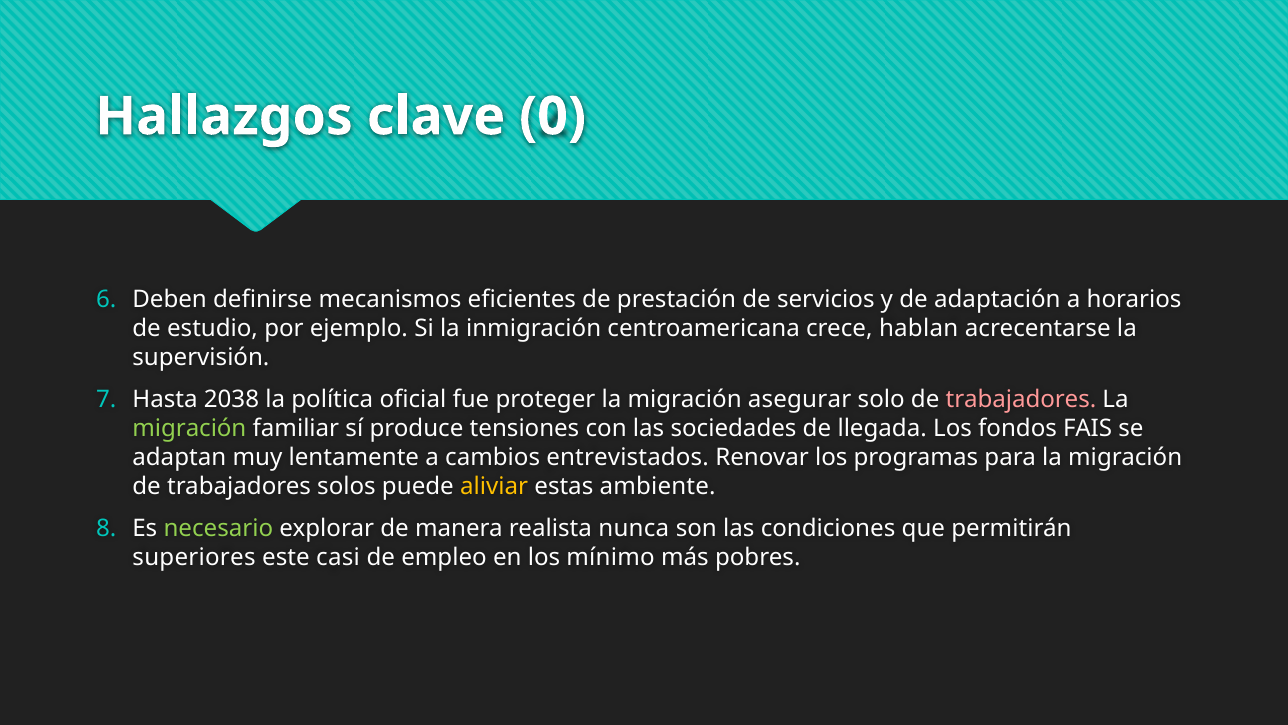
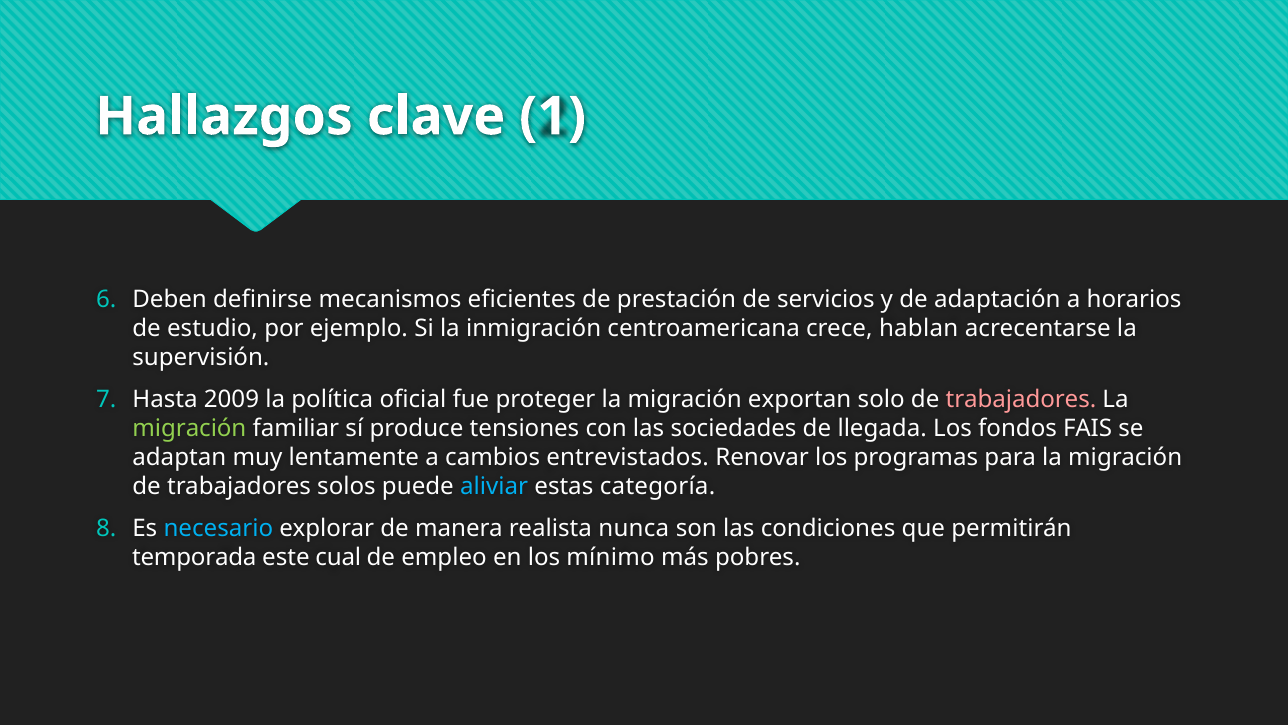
0: 0 -> 1 (553, 116)
2038: 2038 -> 2009 (231, 400)
asegurar: asegurar -> exportan (800, 400)
aliviar colour: yellow -> light blue (494, 486)
ambiente: ambiente -> categoría (658, 486)
necesario colour: light green -> light blue (218, 528)
superiores: superiores -> temporada (194, 557)
casi: casi -> cual (338, 557)
